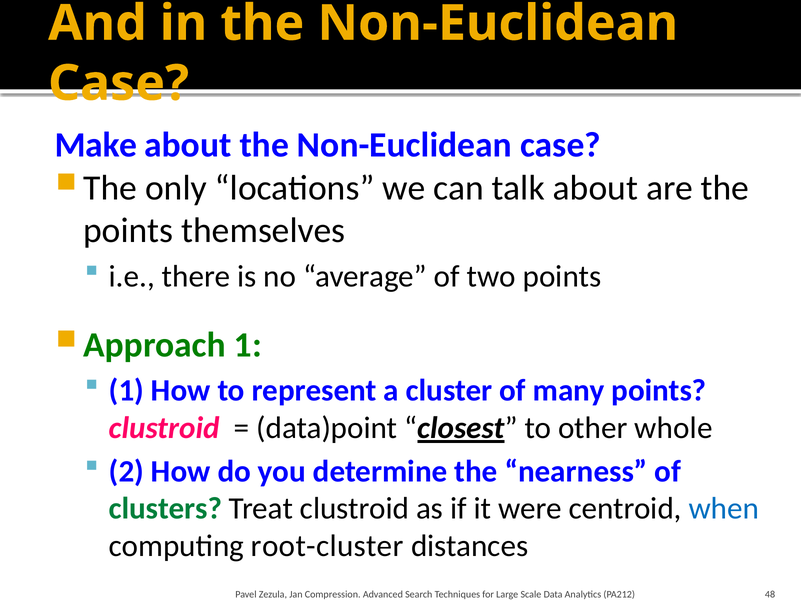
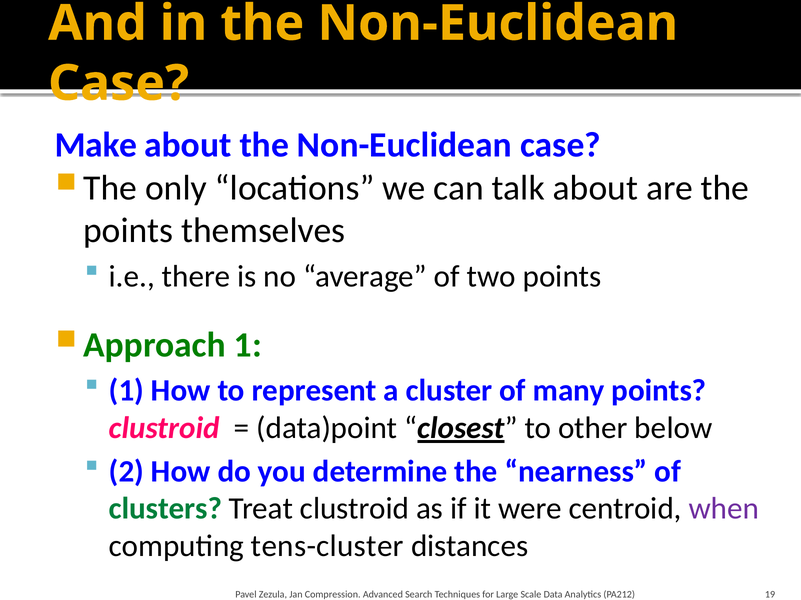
whole: whole -> below (674, 428)
when colour: blue -> purple (724, 509)
root-cluster: root-cluster -> tens-cluster (327, 547)
48: 48 -> 19 (770, 595)
